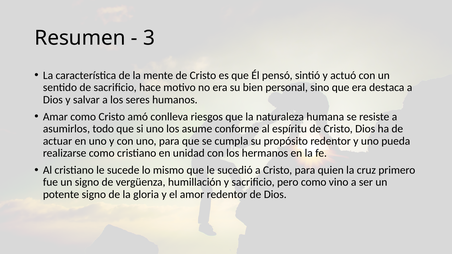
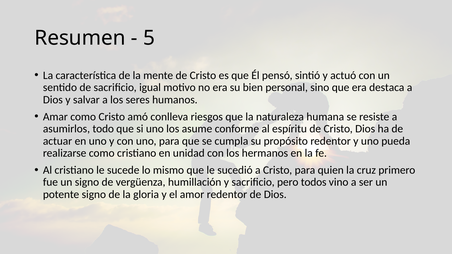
3: 3 -> 5 (149, 38)
hace: hace -> igual (150, 88)
pero como: como -> todos (314, 182)
